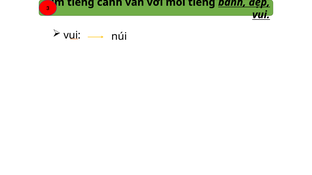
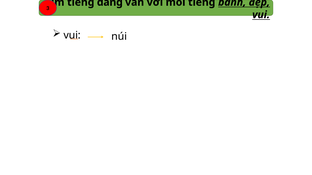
cành: cành -> dàng (110, 2)
